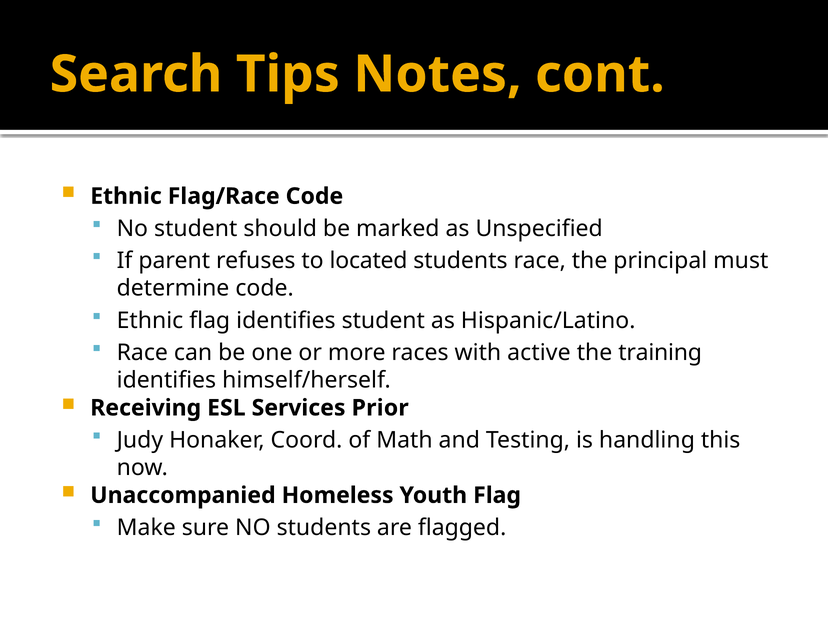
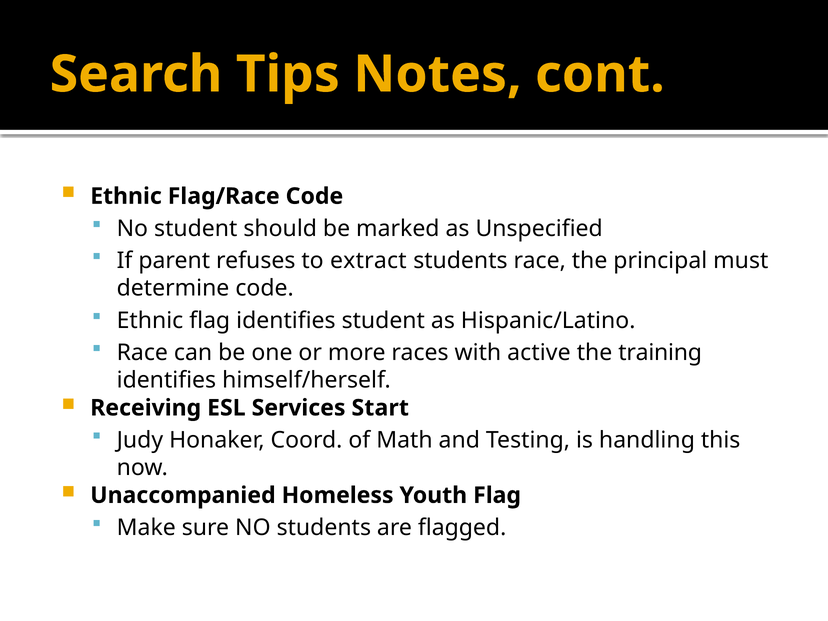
located: located -> extract (368, 261)
Prior: Prior -> Start (380, 408)
